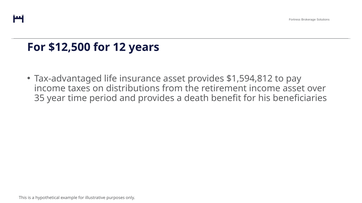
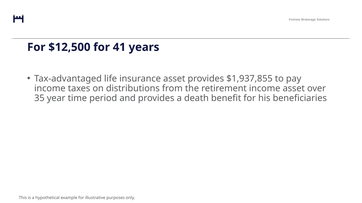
12: 12 -> 41 (119, 47)
$1,594,812: $1,594,812 -> $1,937,855 (249, 79)
